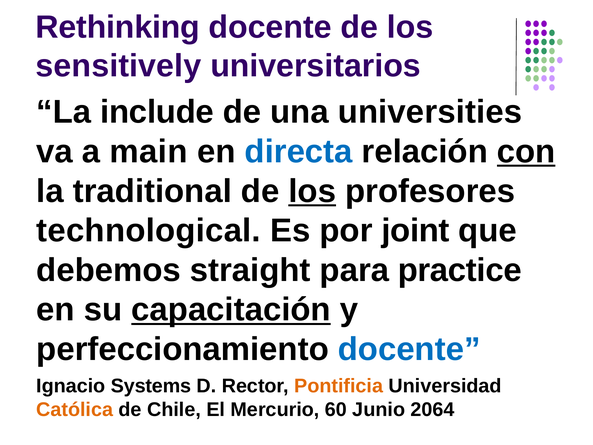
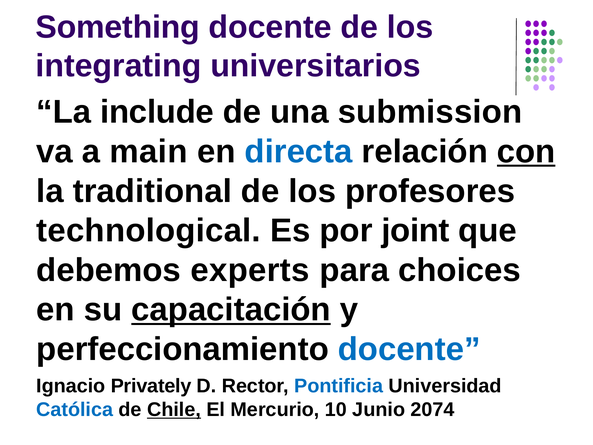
Rethinking: Rethinking -> Something (118, 27)
sensitively: sensitively -> integrating (118, 66)
universities: universities -> submission (430, 112)
los underline: present -> none (312, 191)
straight: straight -> experts (250, 270)
practice: practice -> choices (460, 270)
Systems: Systems -> Privately (151, 386)
Pontificia colour: orange -> blue (339, 386)
Católica colour: orange -> blue (75, 409)
Chile underline: none -> present (174, 409)
60: 60 -> 10 (336, 409)
2064: 2064 -> 2074 (432, 409)
